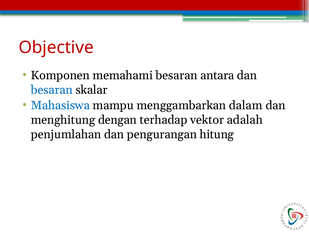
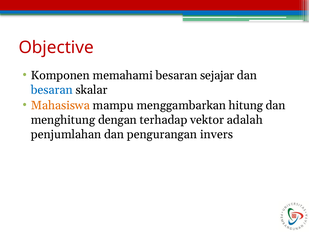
antara: antara -> sejajar (217, 75)
Mahasiswa colour: blue -> orange (60, 105)
dalam: dalam -> hitung (246, 105)
hitung: hitung -> invers (217, 134)
